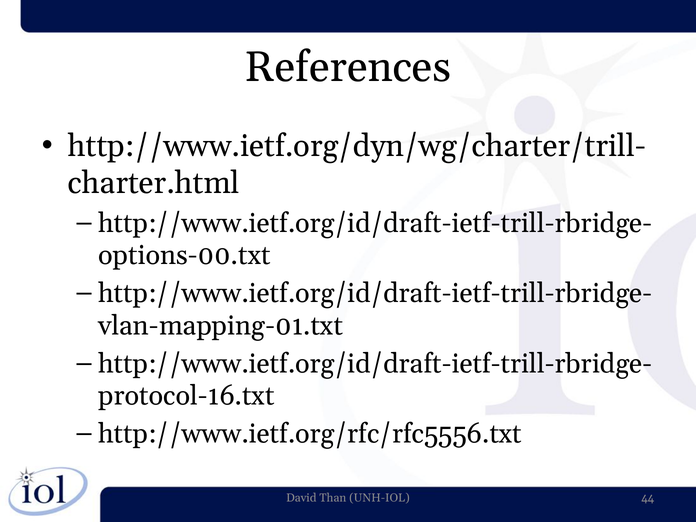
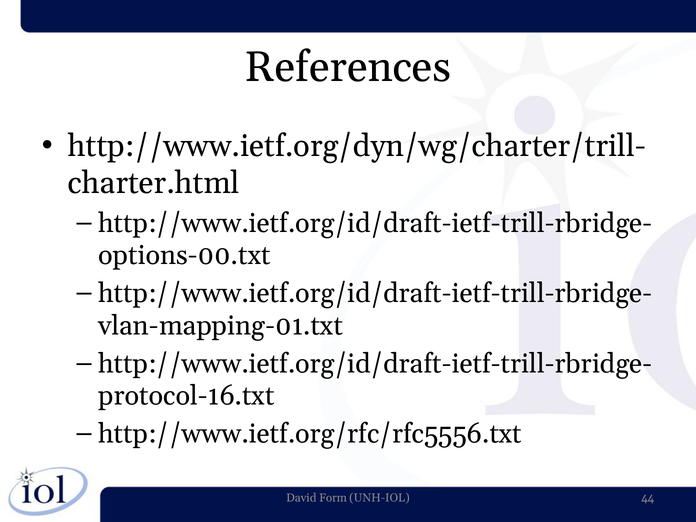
Than: Than -> Form (333, 498)
